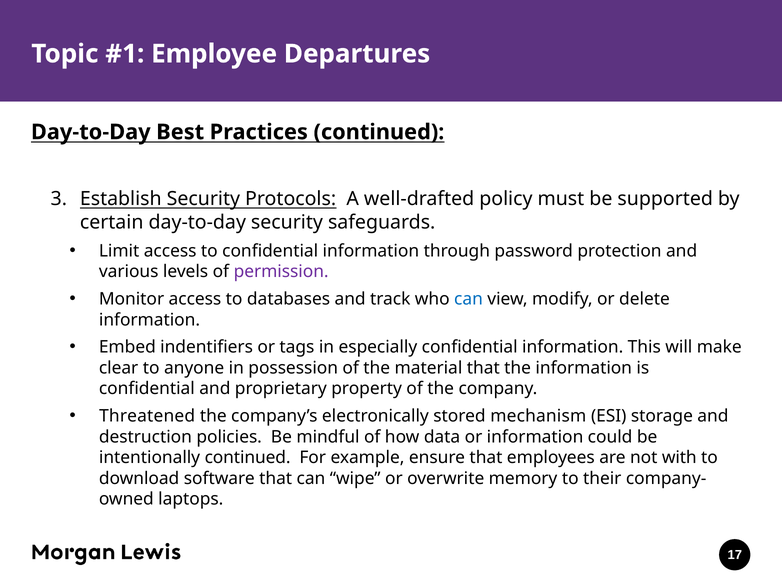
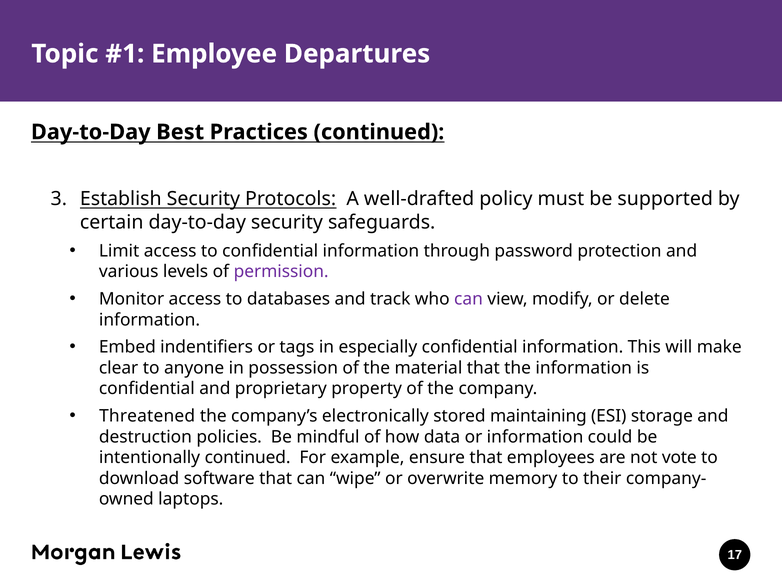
can colour: blue -> purple (469, 299)
mechanism: mechanism -> maintaining (538, 416)
with: with -> vote (679, 458)
